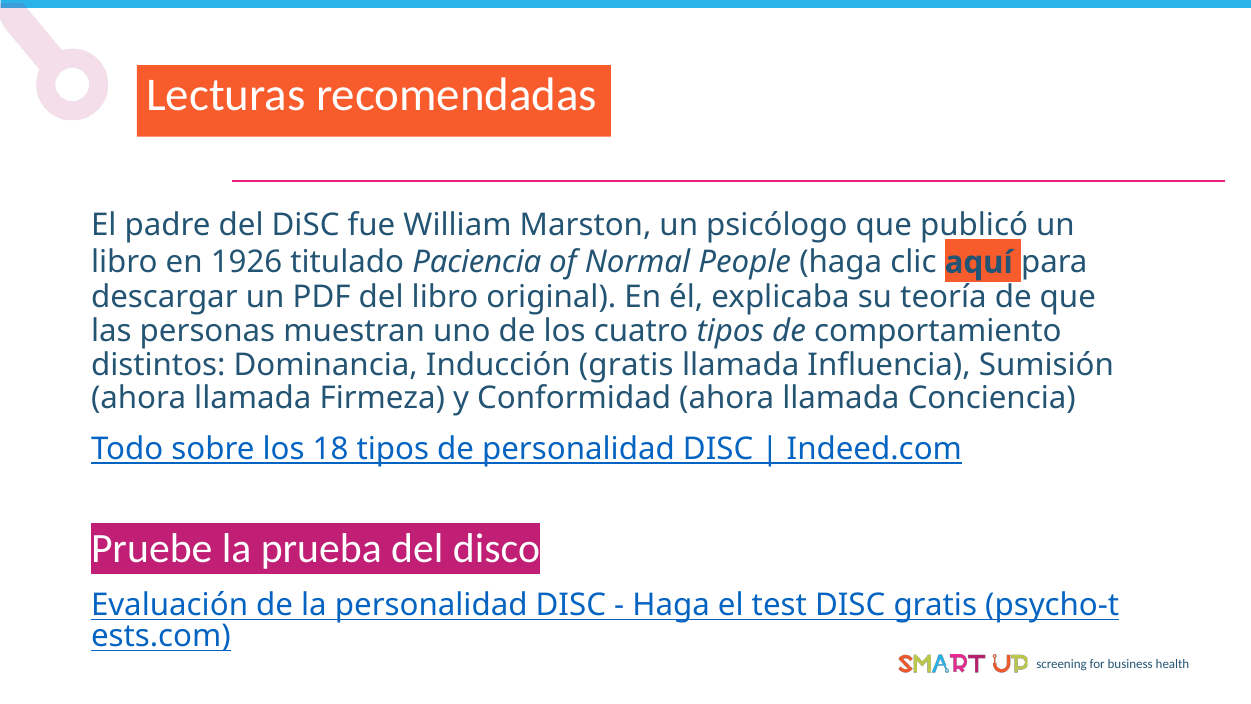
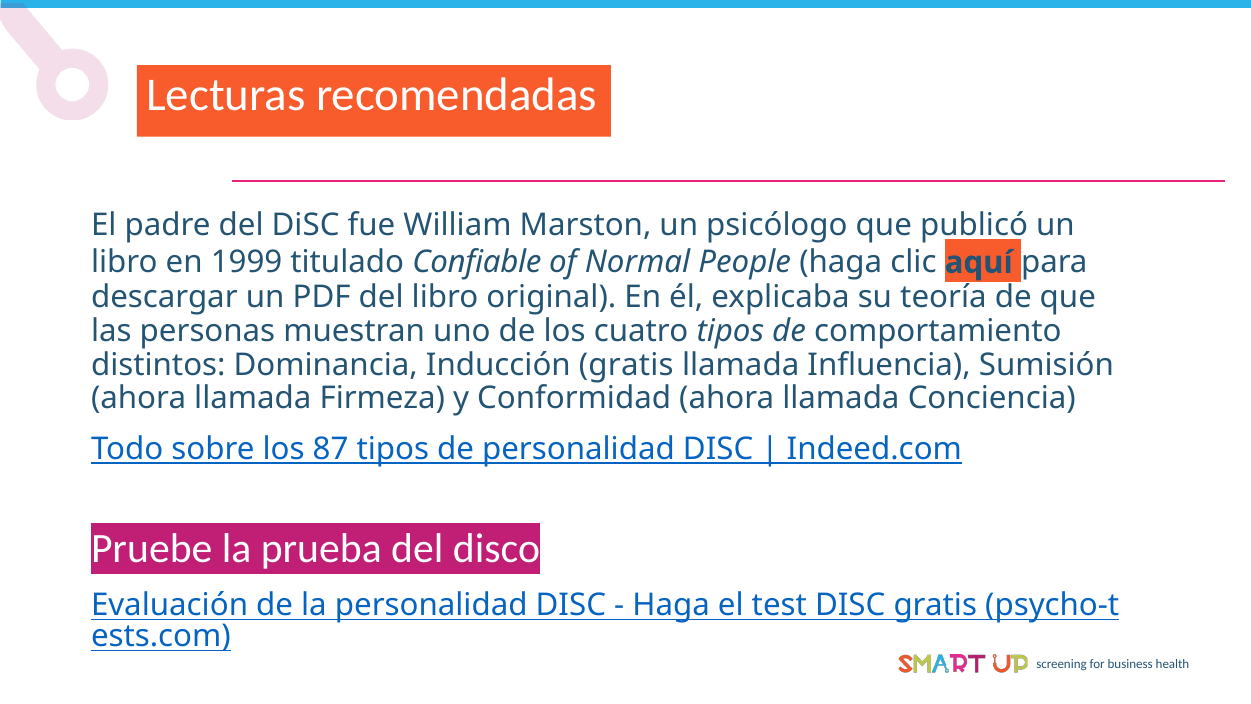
1926: 1926 -> 1999 (247, 262)
Paciencia: Paciencia -> Confiable (477, 262)
18: 18 -> 87 (331, 449)
